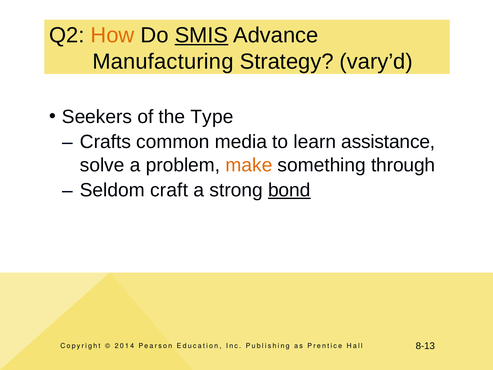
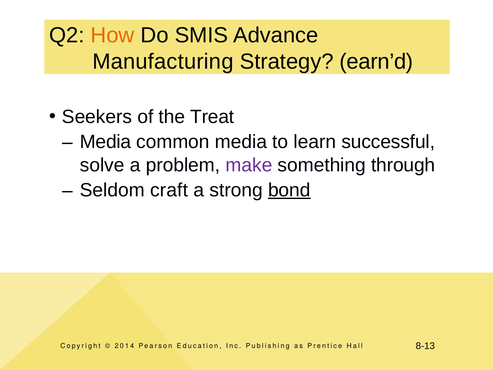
SMIS underline: present -> none (201, 35)
vary’d: vary’d -> earn’d (376, 61)
Type: Type -> Treat (212, 117)
Crafts: Crafts -> Media (106, 142)
assistance: assistance -> successful (388, 142)
make colour: orange -> purple (249, 165)
